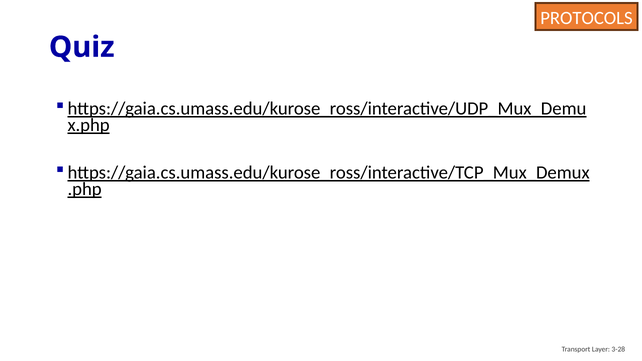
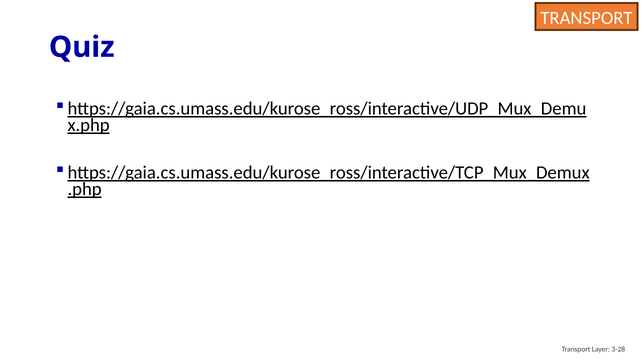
PROTOCOLS: PROTOCOLS -> TRANSPORT (586, 18)
